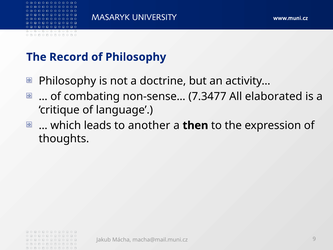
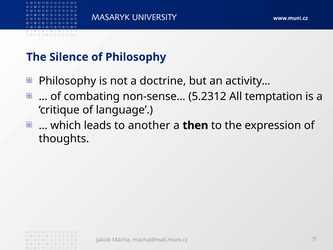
Record: Record -> Silence (69, 57)
7.3477: 7.3477 -> 5.2312 (207, 96)
elaborated: elaborated -> temptation (274, 96)
